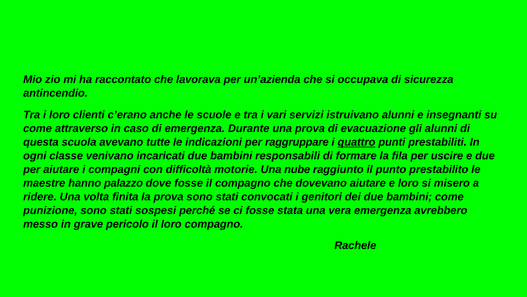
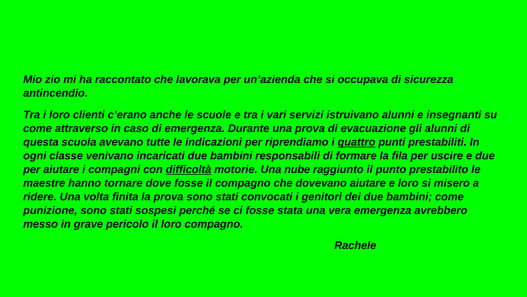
raggruppare: raggruppare -> riprendiamo (297, 142)
difficoltà underline: none -> present (189, 169)
palazzo: palazzo -> tornare (123, 183)
